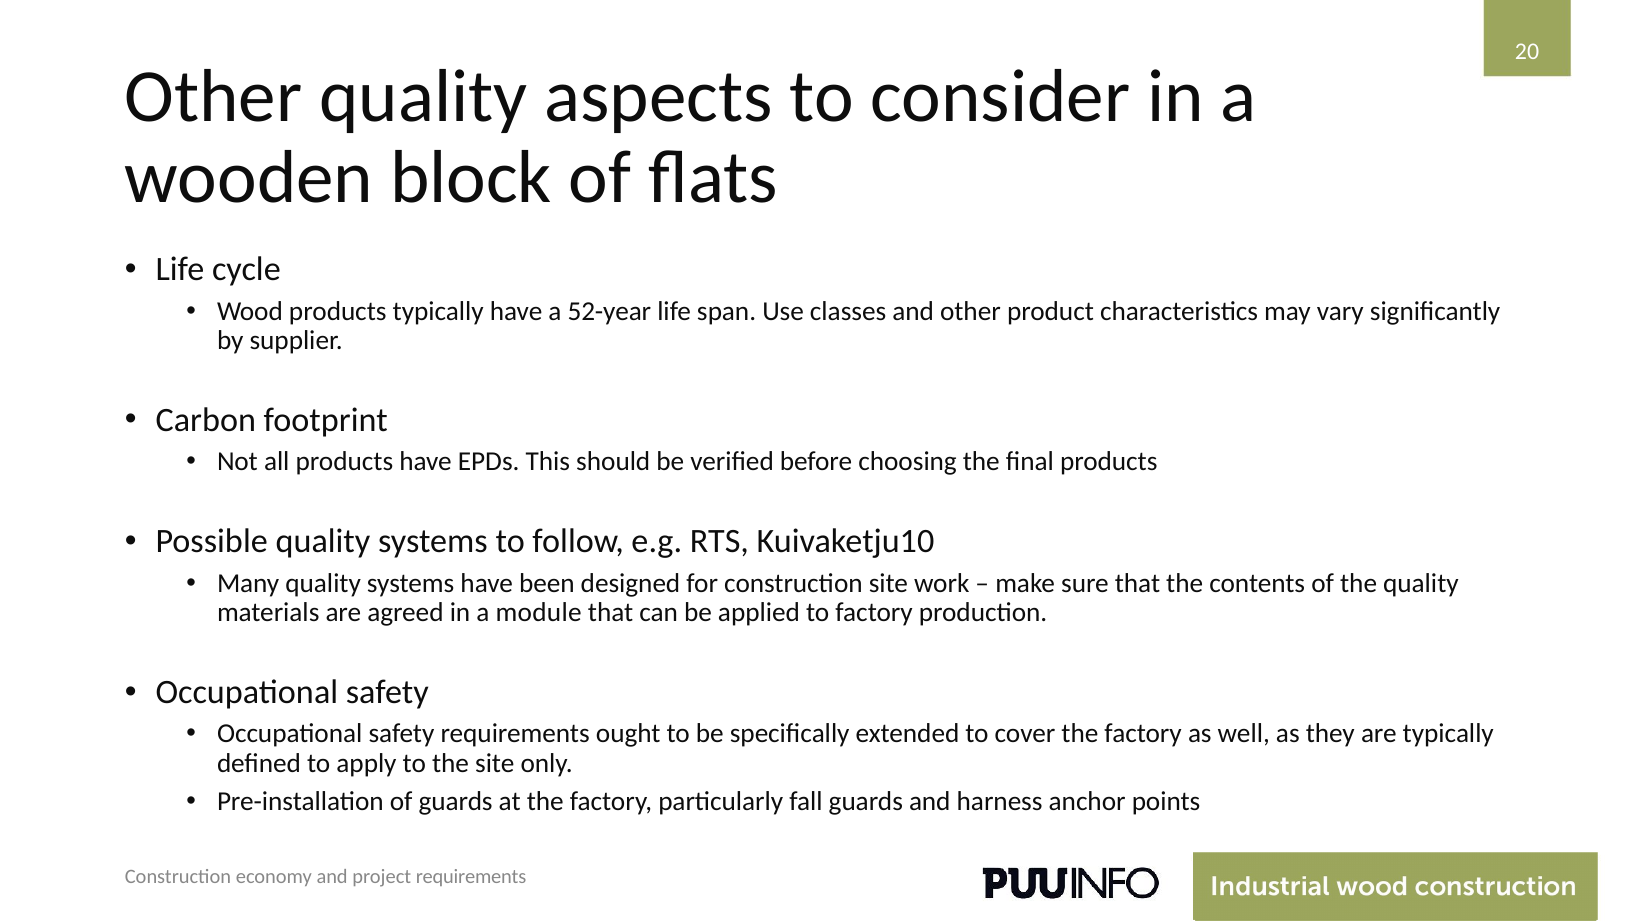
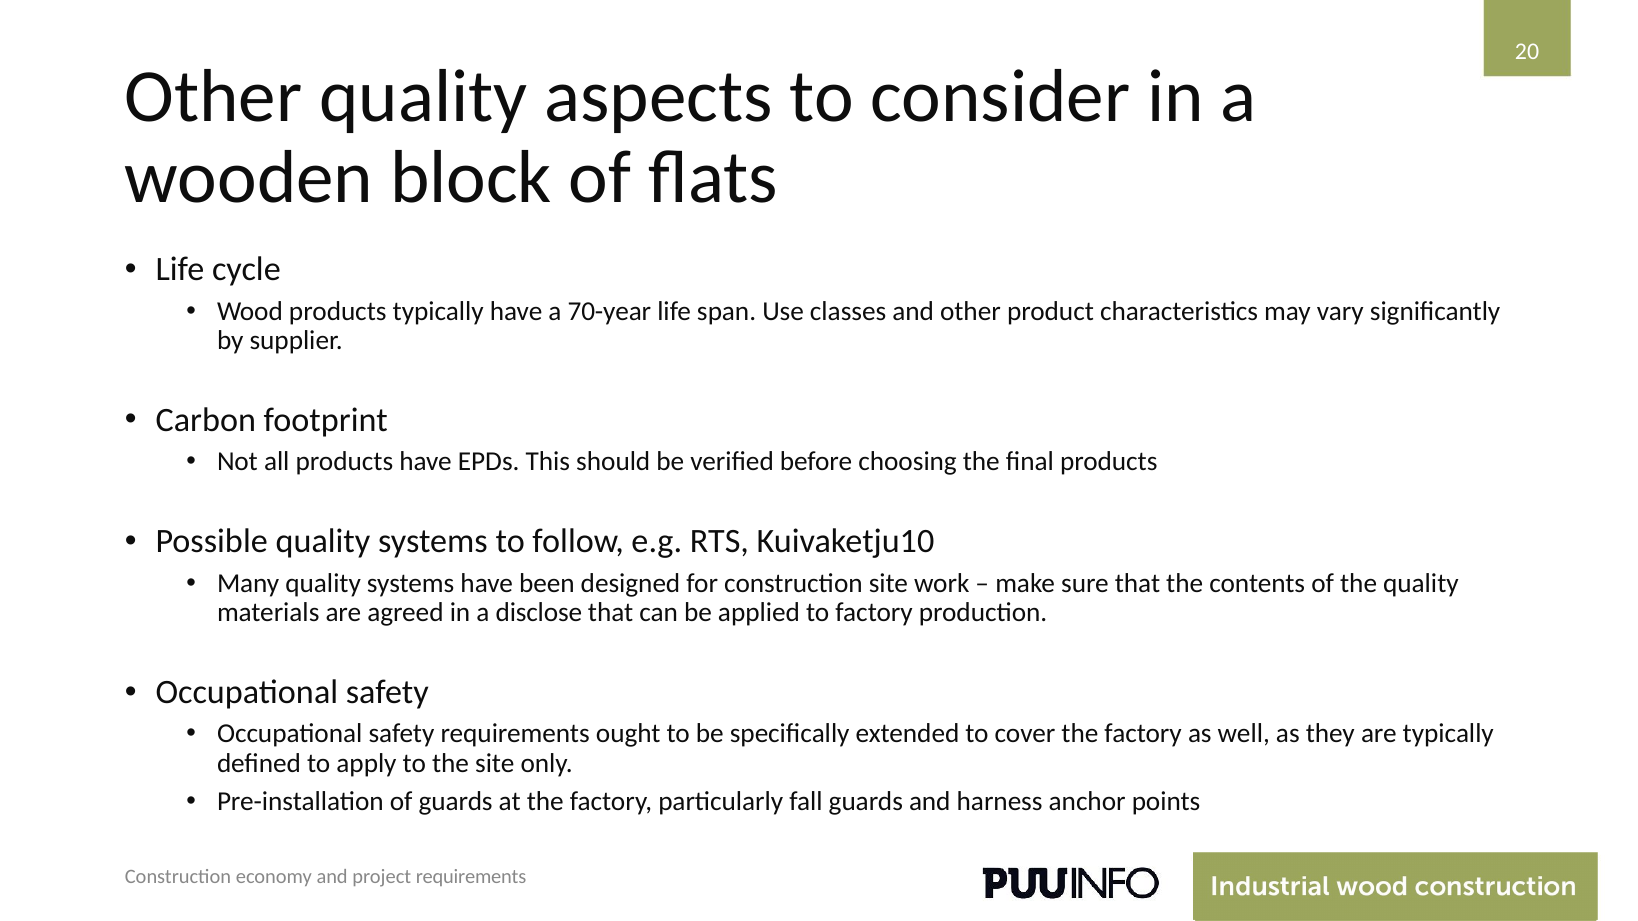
52-year: 52-year -> 70-year (609, 311)
module: module -> disclose (539, 613)
